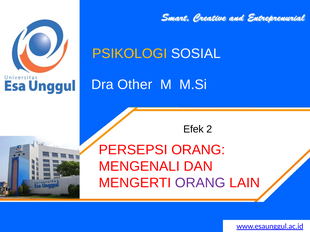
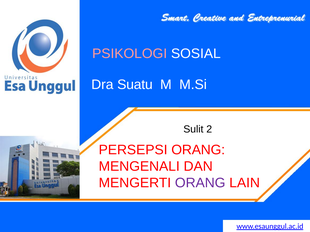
PSIKOLOGI colour: yellow -> pink (130, 54)
Other: Other -> Suatu (135, 85)
Efek: Efek -> Sulit (193, 130)
